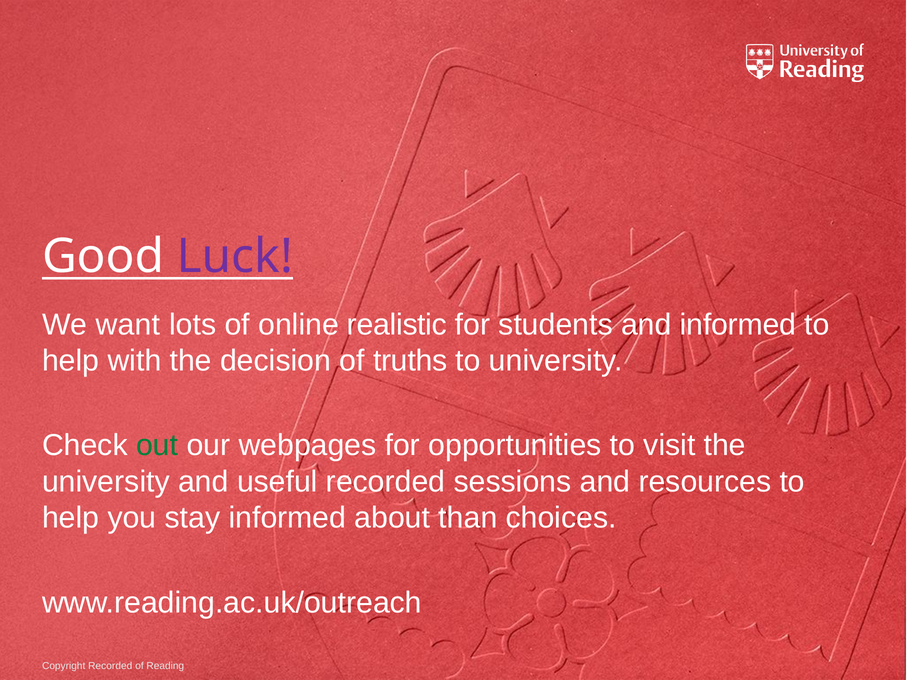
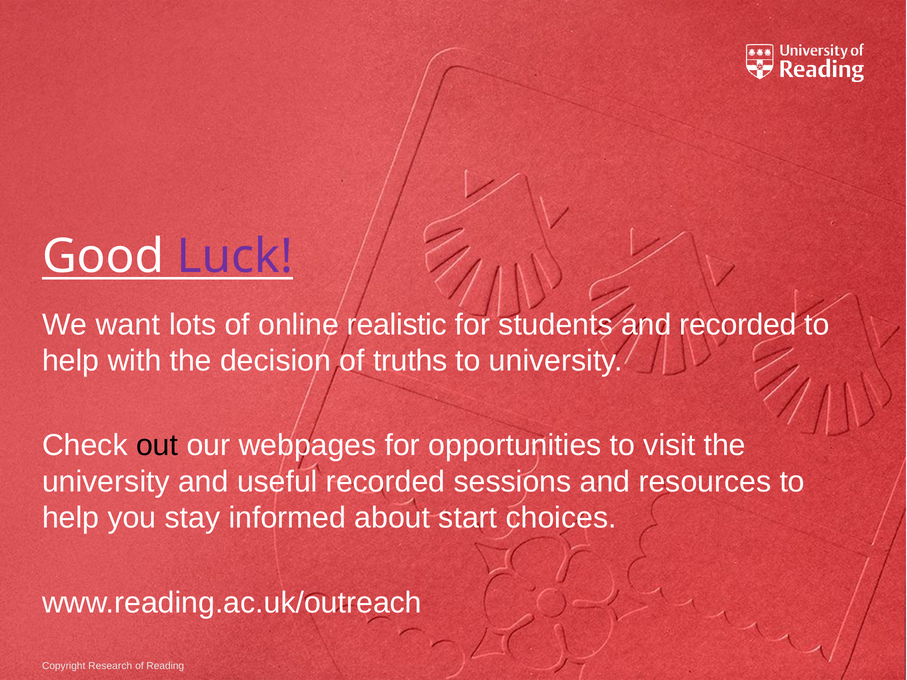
and informed: informed -> recorded (738, 325)
out colour: green -> black (157, 446)
than: than -> start (468, 518)
Recorded: Recorded -> Research (110, 666)
